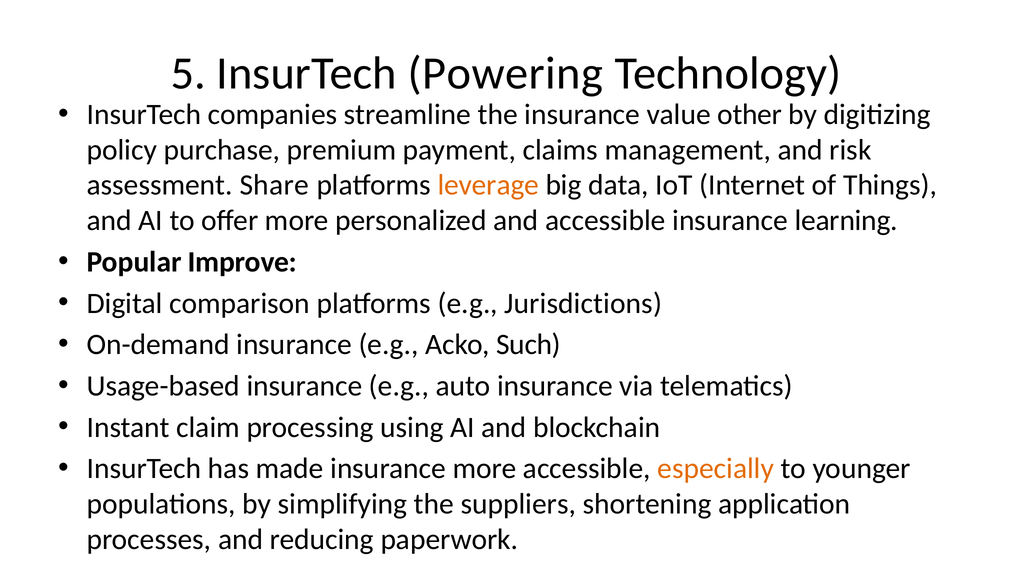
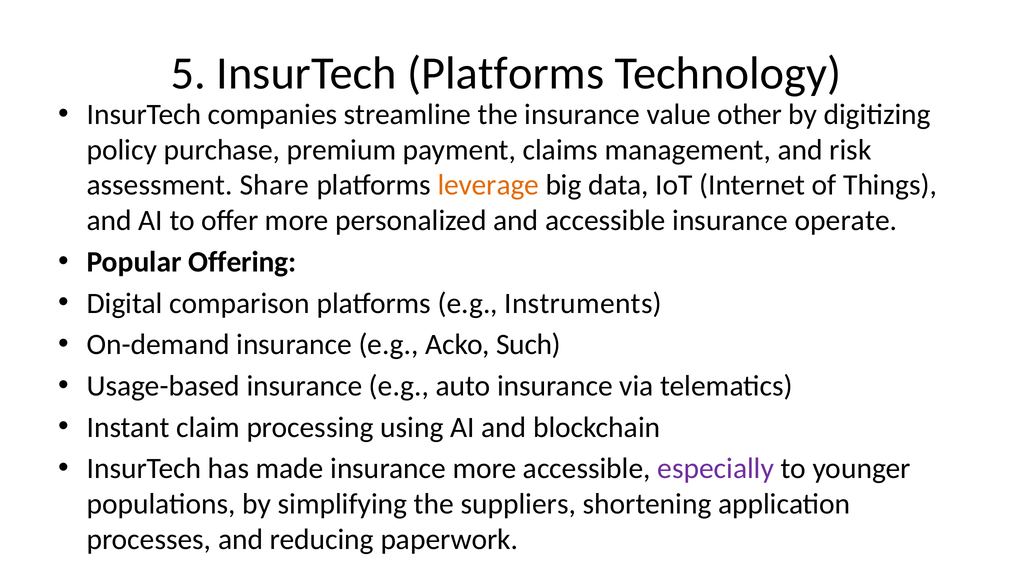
InsurTech Powering: Powering -> Platforms (506, 74)
learning: learning -> operate (846, 221)
Improve: Improve -> Offering (242, 262)
Jurisdictions: Jurisdictions -> Instruments (583, 303)
especially colour: orange -> purple (716, 468)
